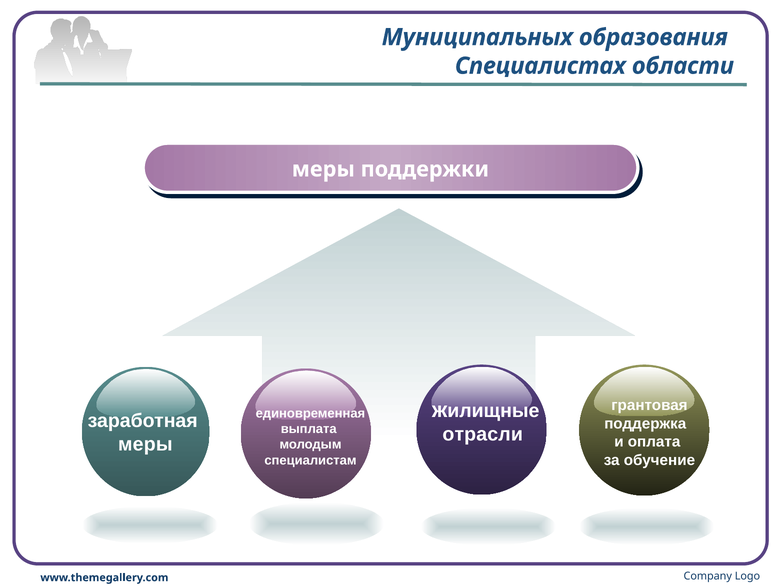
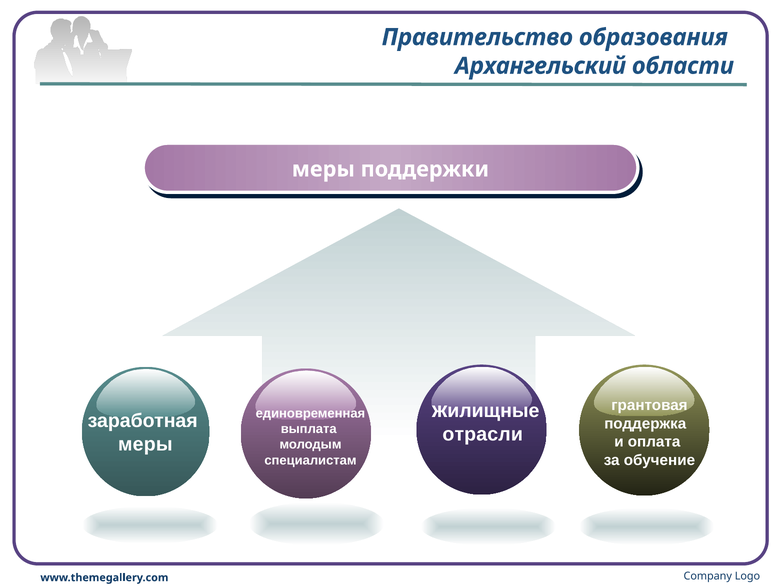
Муниципальных: Муниципальных -> Правительство (477, 37)
Специалистах: Специалистах -> Архангельский (540, 66)
